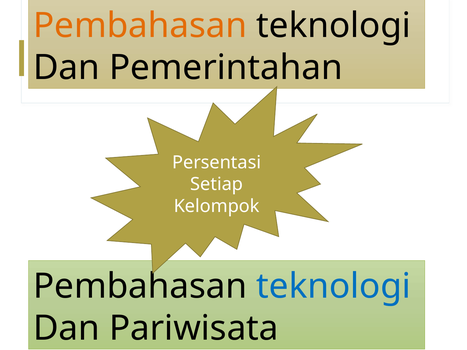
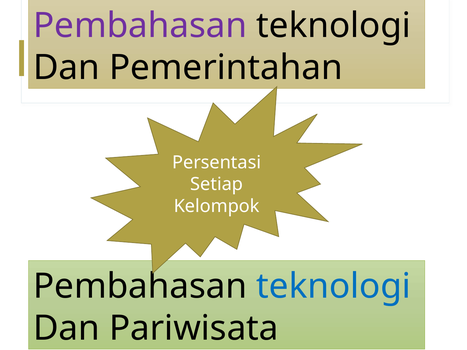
Pembahasan colour: orange -> purple (140, 26)
